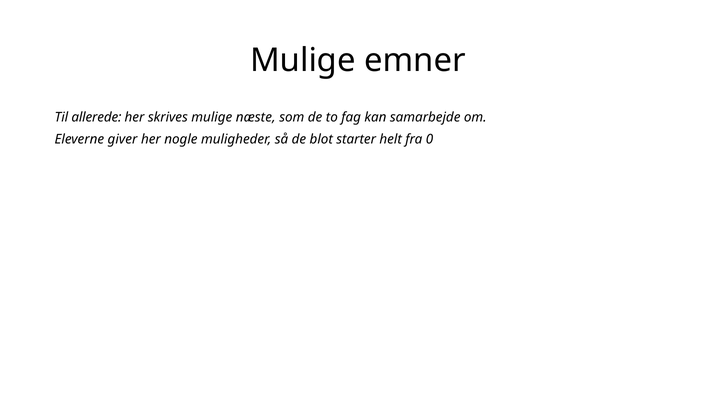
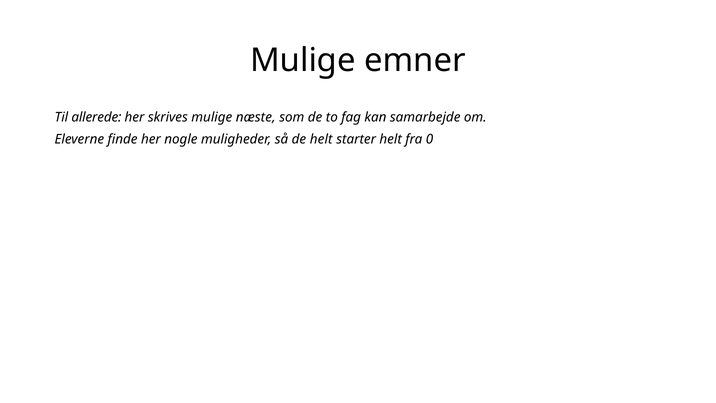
giver: giver -> finde (123, 139)
de blot: blot -> helt (321, 139)
